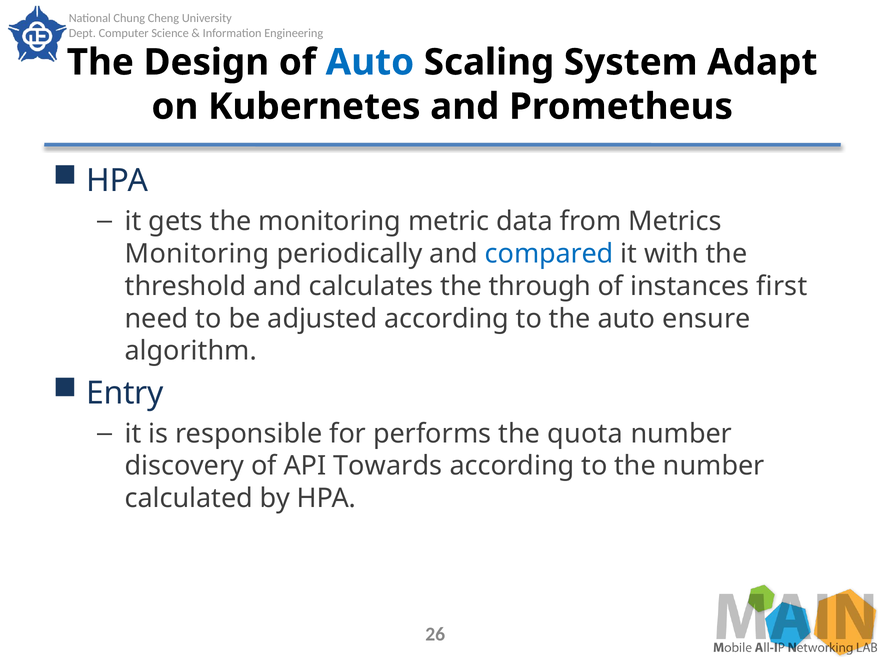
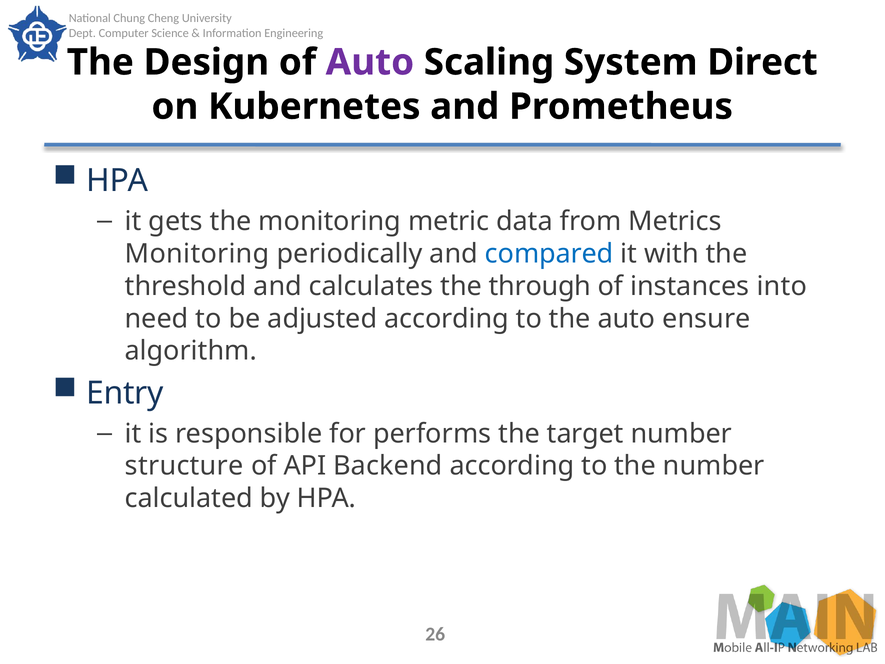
Auto colour: blue -> purple (370, 62)
Adapt: Adapt -> Direct (762, 62)
first: first -> into (782, 286)
quota: quota -> target (585, 433)
discovery: discovery -> structure (184, 466)
Towards: Towards -> Backend (388, 466)
